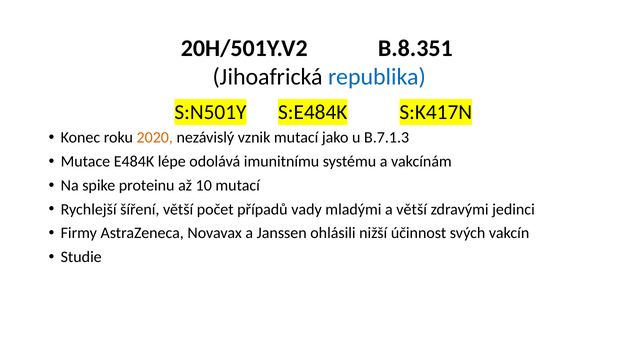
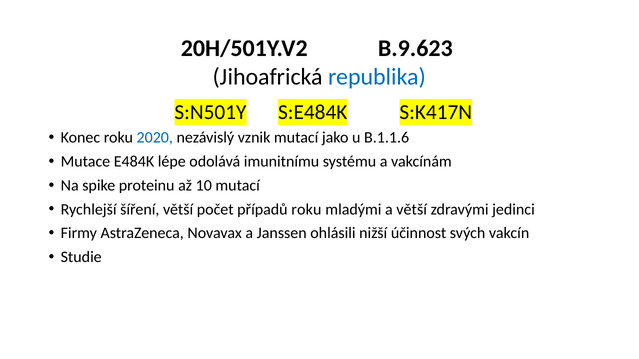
B.8.351: B.8.351 -> B.9.623 (415, 48)
2020 colour: orange -> blue (155, 138)
B.7.1.3: B.7.1.3 -> B.1.1.6 (387, 138)
případů vady: vady -> roku (306, 210)
